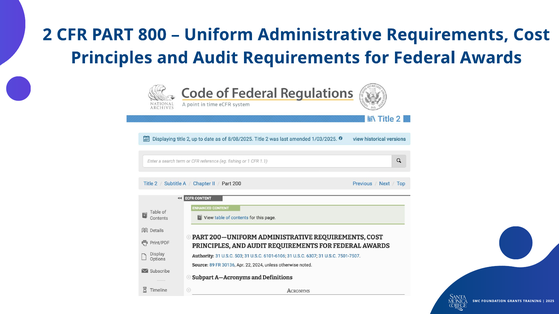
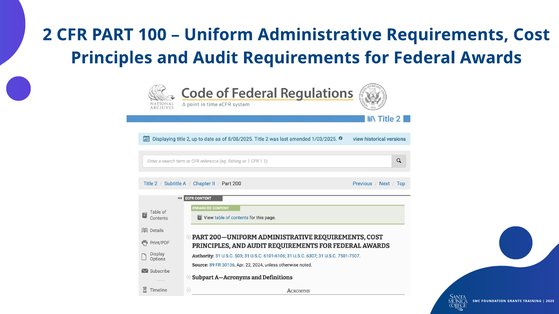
800: 800 -> 100 (152, 35)
